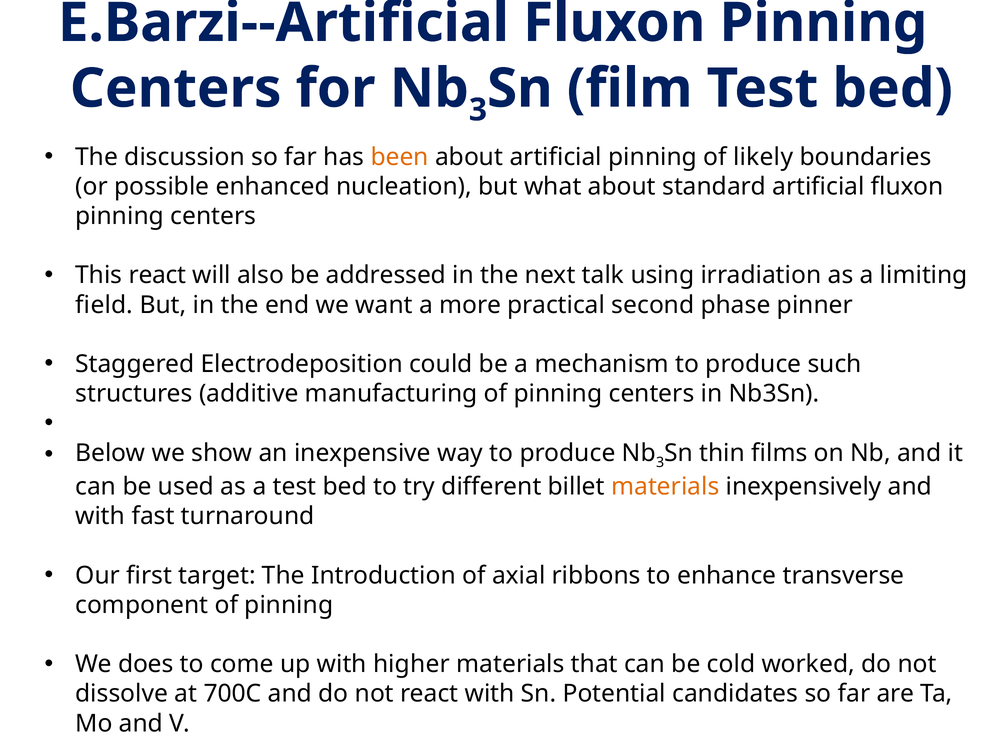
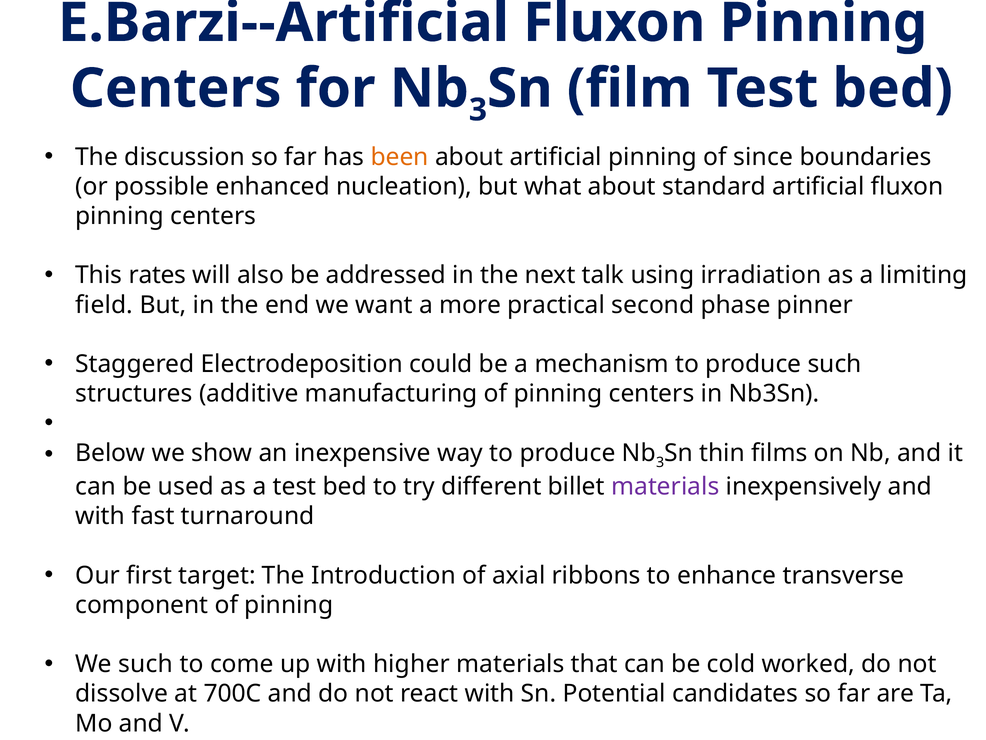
likely: likely -> since (763, 157)
This react: react -> rates (157, 275)
materials colour: orange -> purple (665, 486)
We does: does -> such (146, 664)
